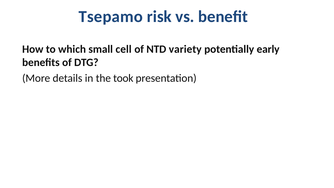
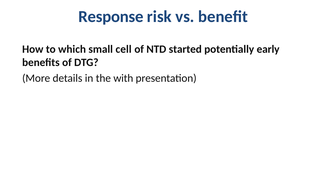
Tsepamo: Tsepamo -> Response (111, 17)
variety: variety -> started (185, 49)
took: took -> with (123, 78)
